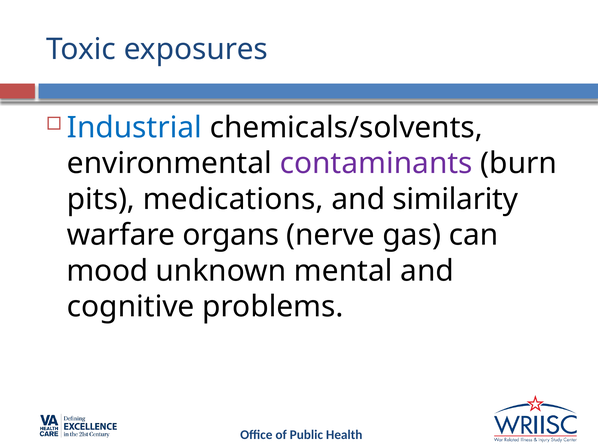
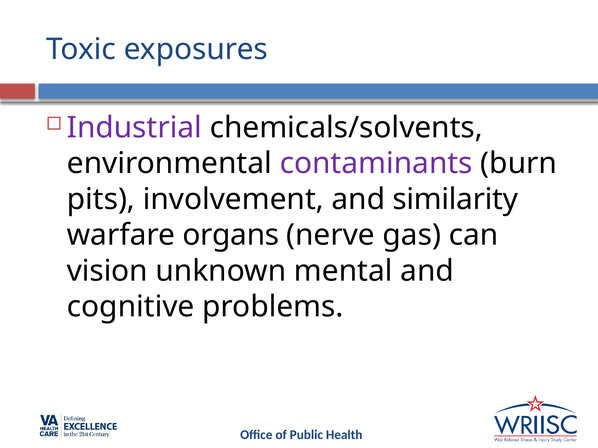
Industrial colour: blue -> purple (134, 128)
medications: medications -> involvement (233, 199)
mood: mood -> vision (107, 271)
